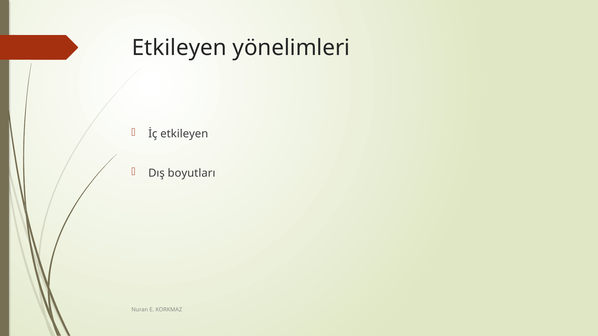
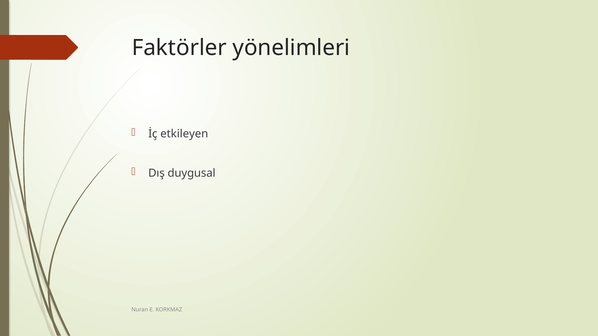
Etkileyen: Etkileyen -> Faktörler (179, 48)
boyutları: boyutları -> duygusal (192, 173)
